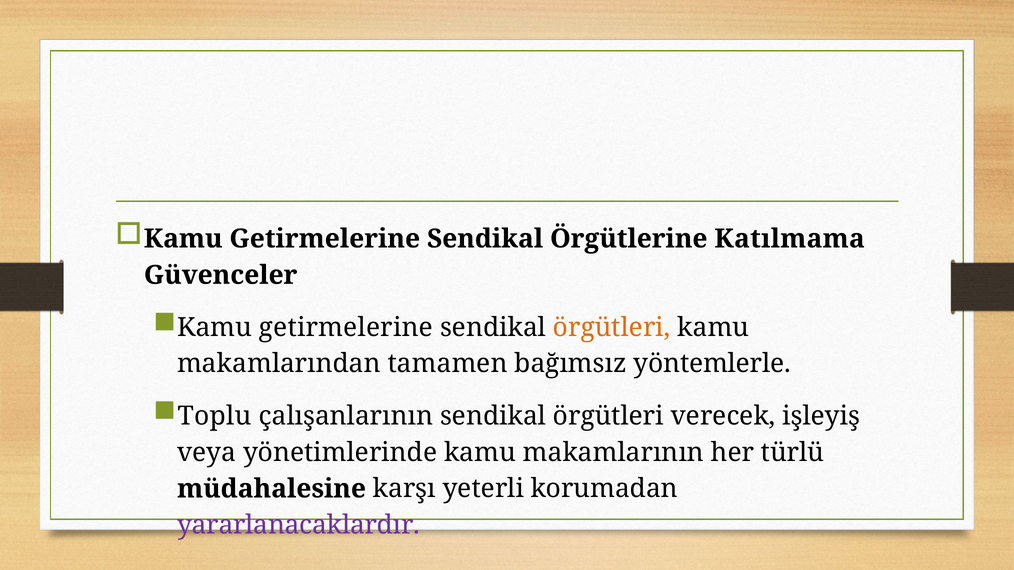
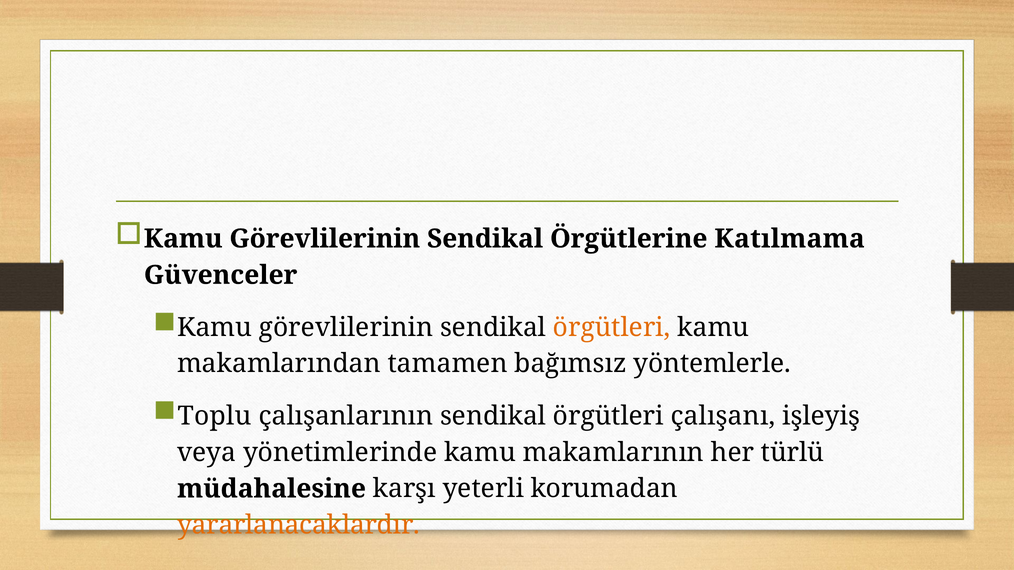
Getirmelerine: Getirmelerine -> Görevlilerinin (325, 239)
getirmelerine: getirmelerine -> görevlilerinin (346, 328)
verecek: verecek -> çalışanı (723, 416)
yararlanacaklardır colour: purple -> orange (299, 525)
